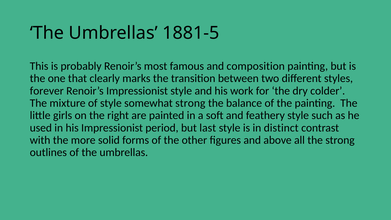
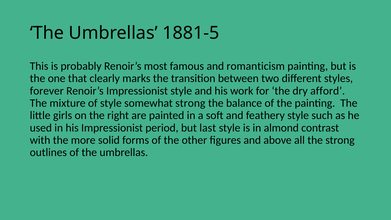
composition: composition -> romanticism (256, 66)
colder: colder -> afford (328, 91)
distinct: distinct -> almond (281, 128)
